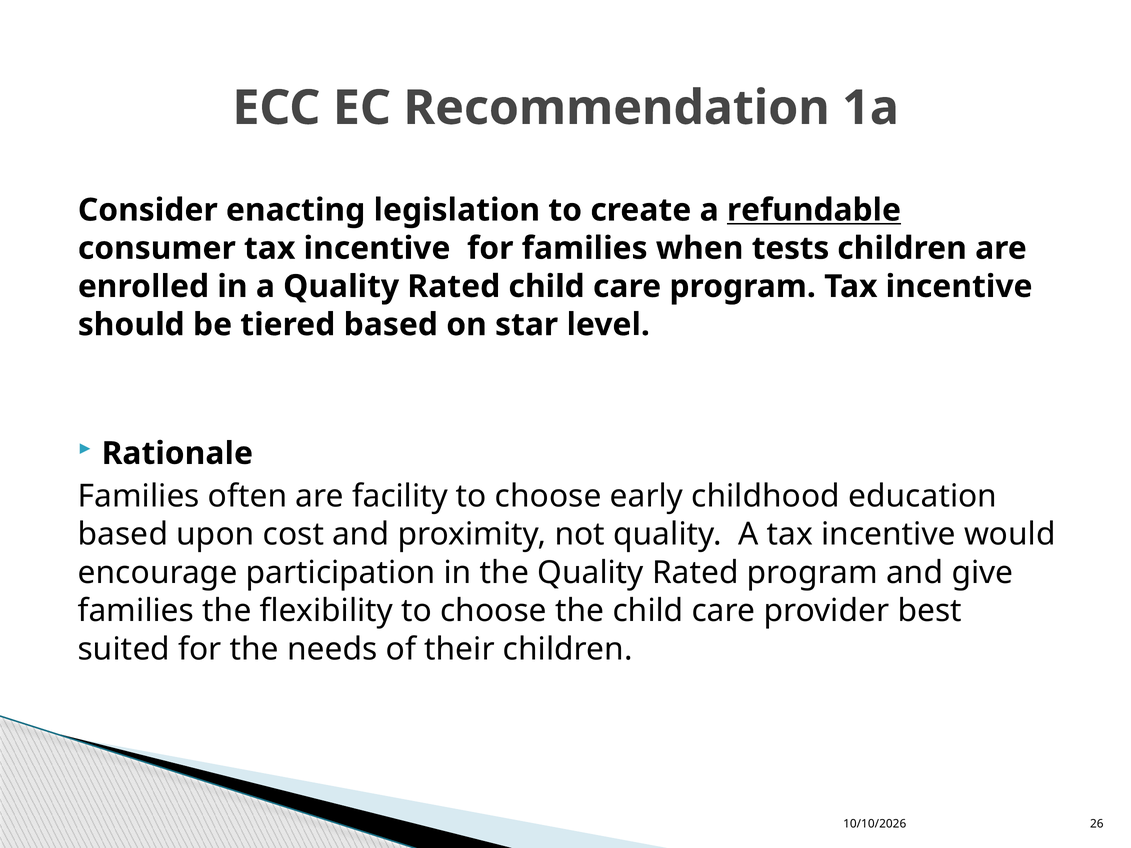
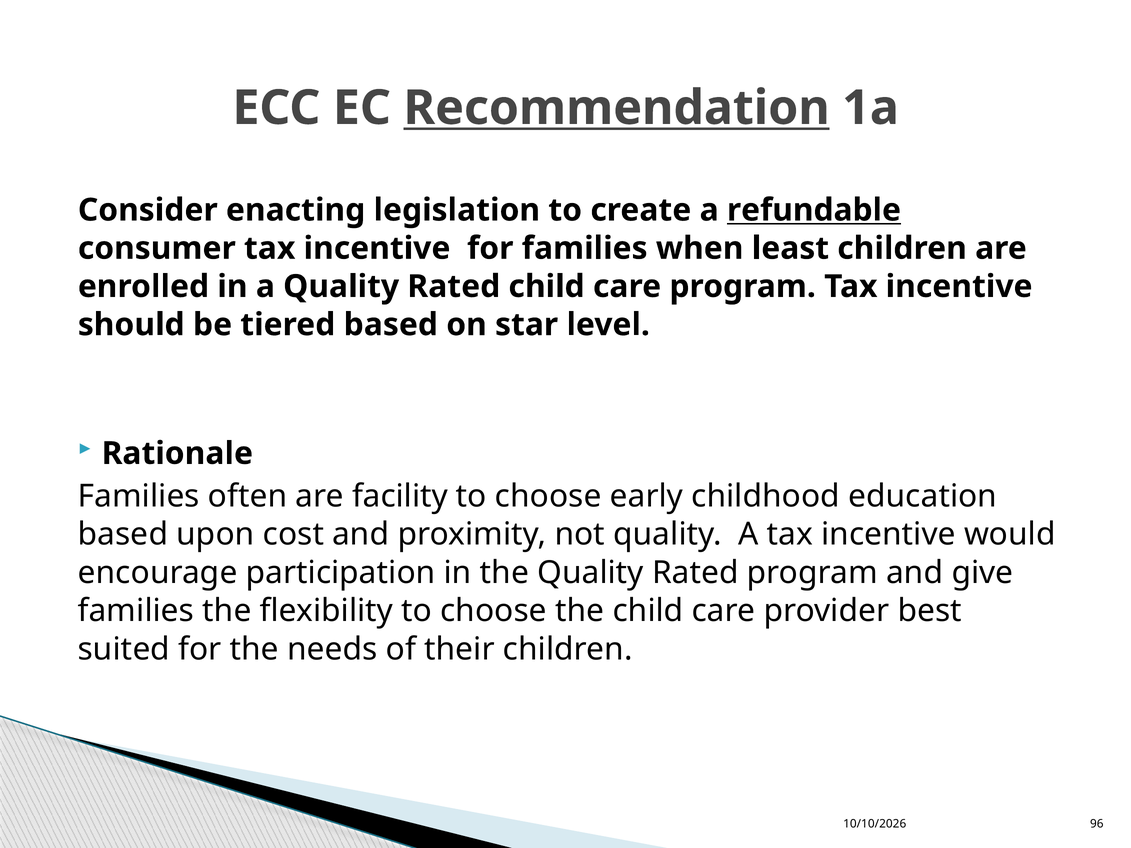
Recommendation underline: none -> present (617, 108)
tests: tests -> least (790, 248)
26: 26 -> 96 (1097, 824)
